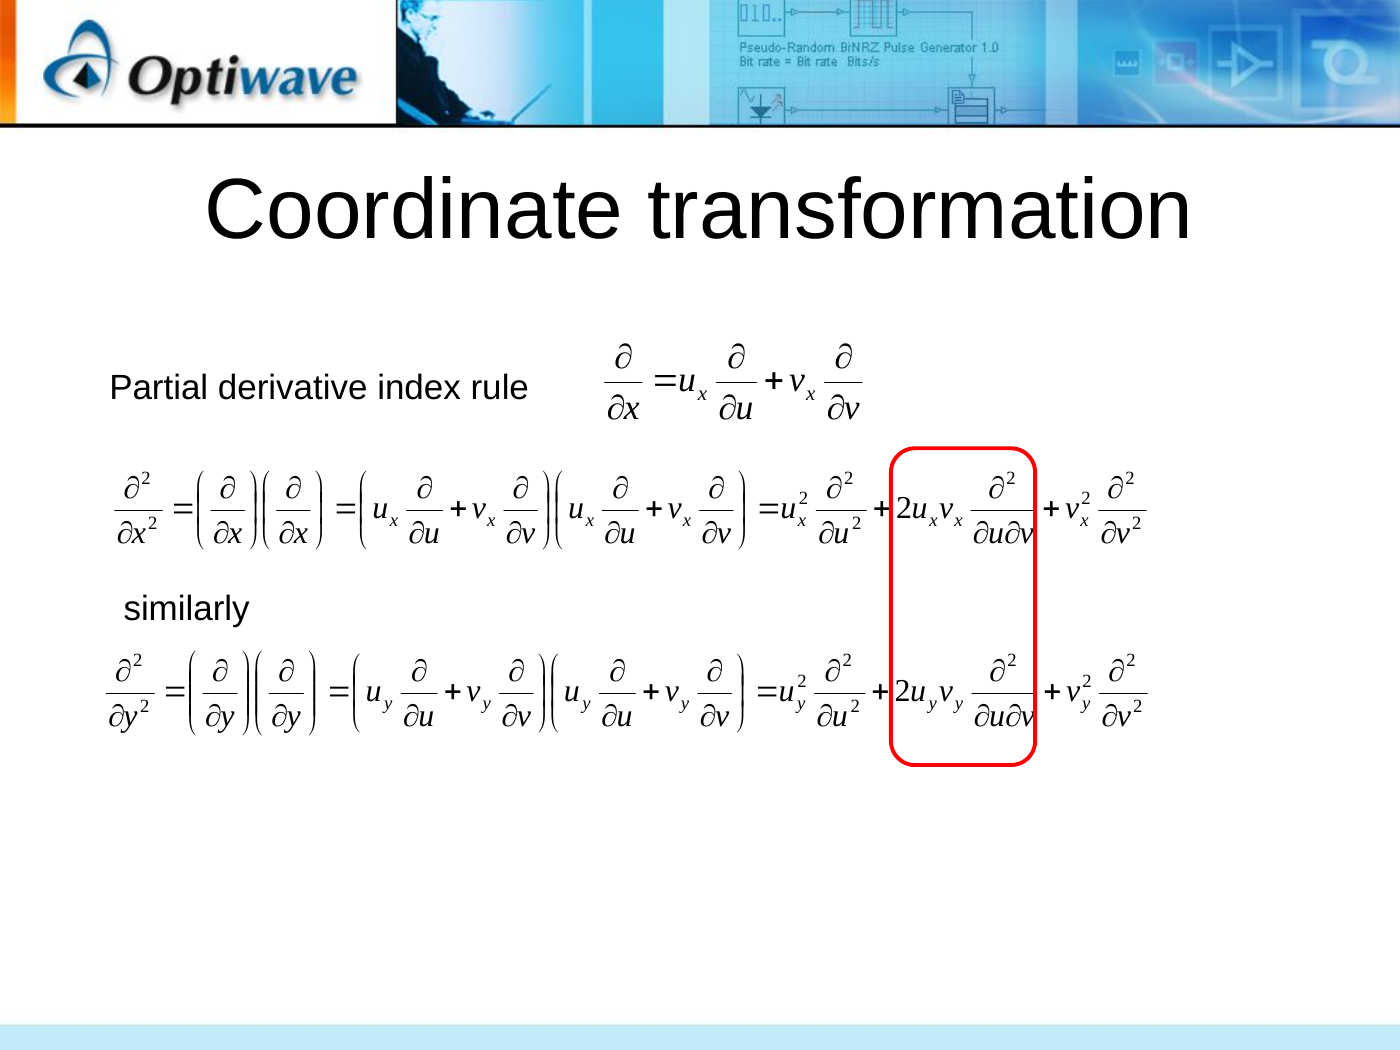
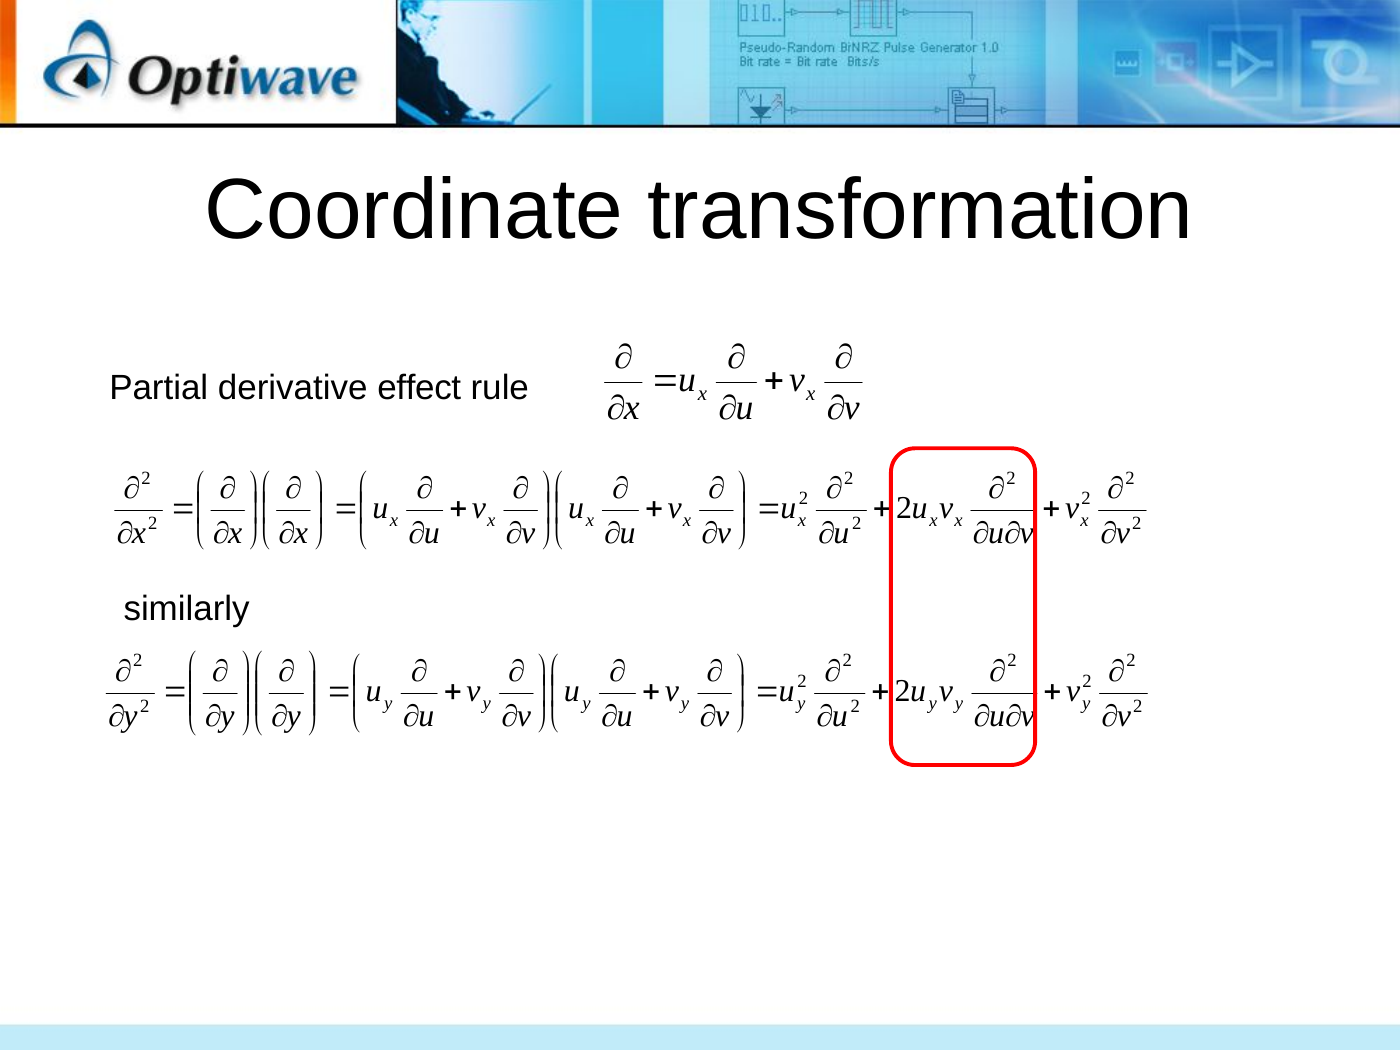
index: index -> effect (419, 388)
